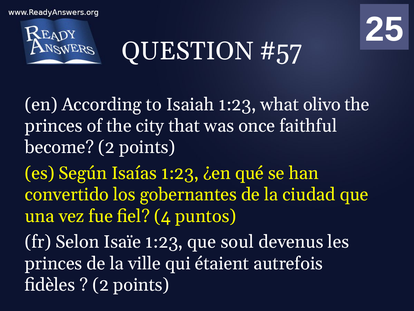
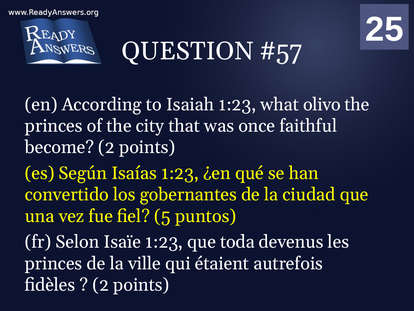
4: 4 -> 5 (162, 216)
soul: soul -> toda (237, 242)
